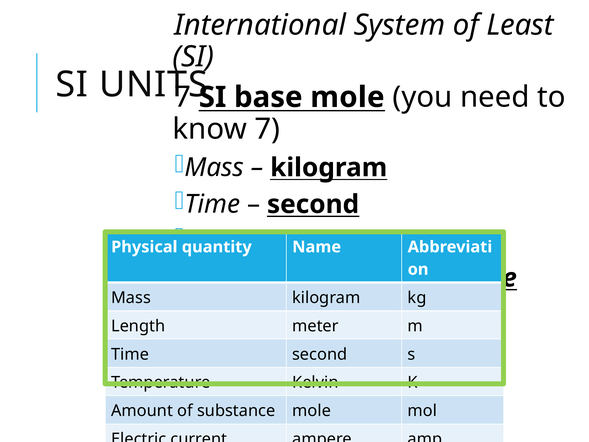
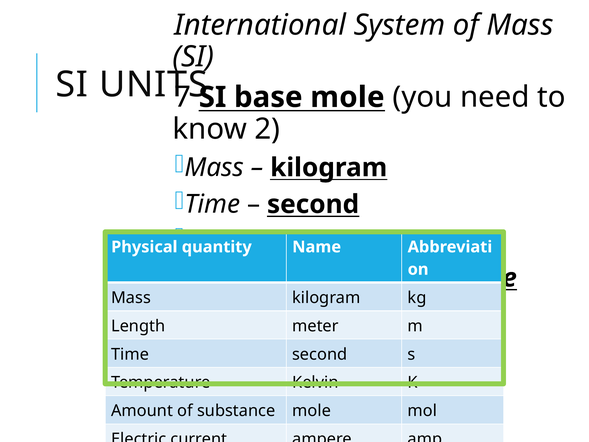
of Least: Least -> Mass (520, 25)
know 7: 7 -> 2 (267, 129)
